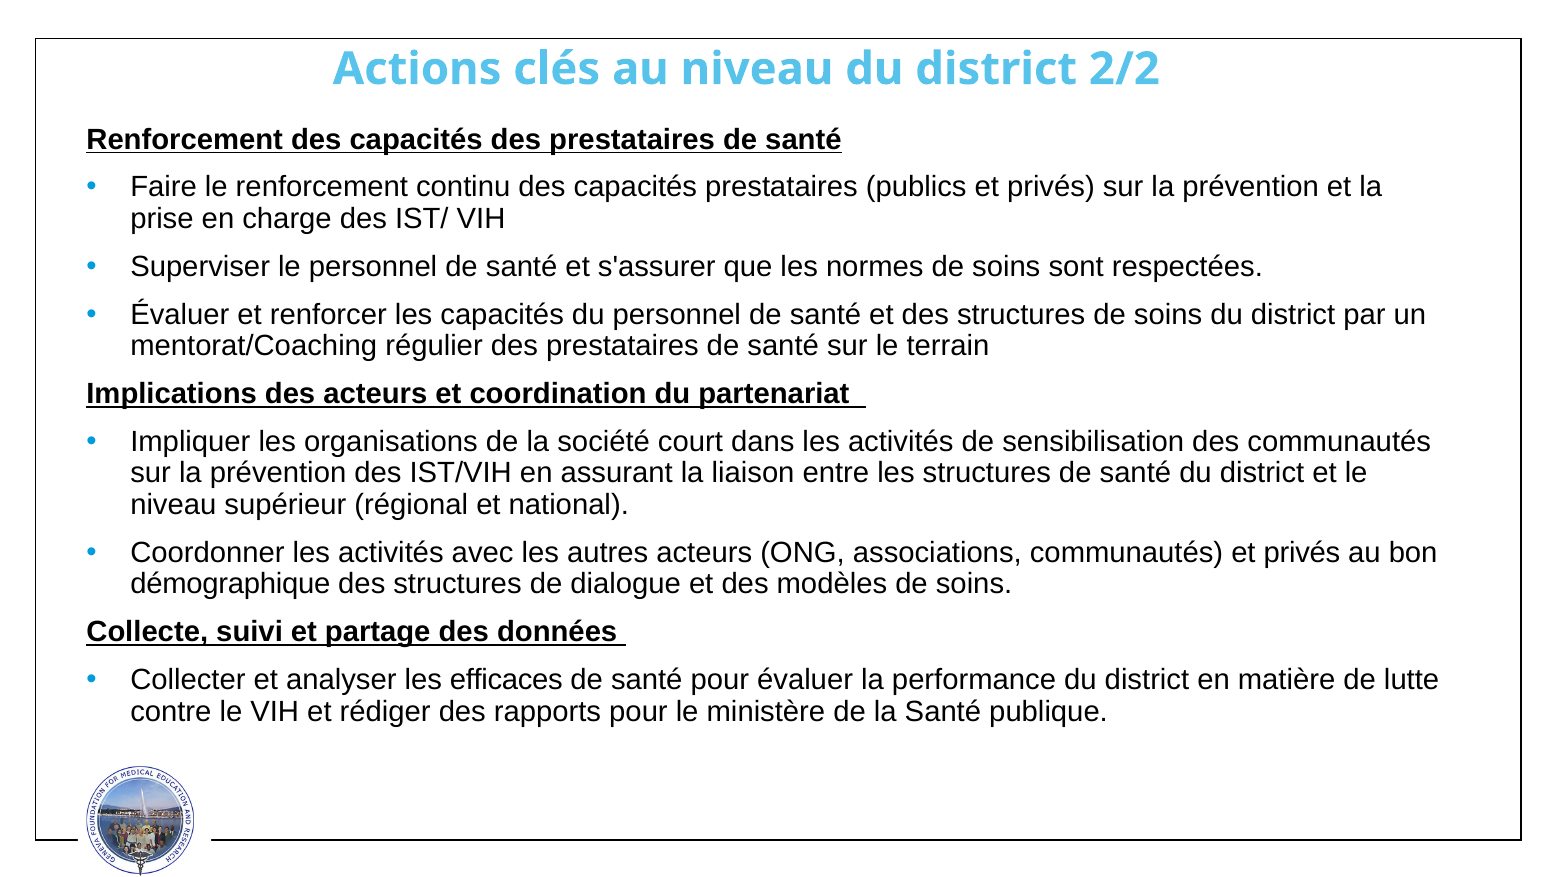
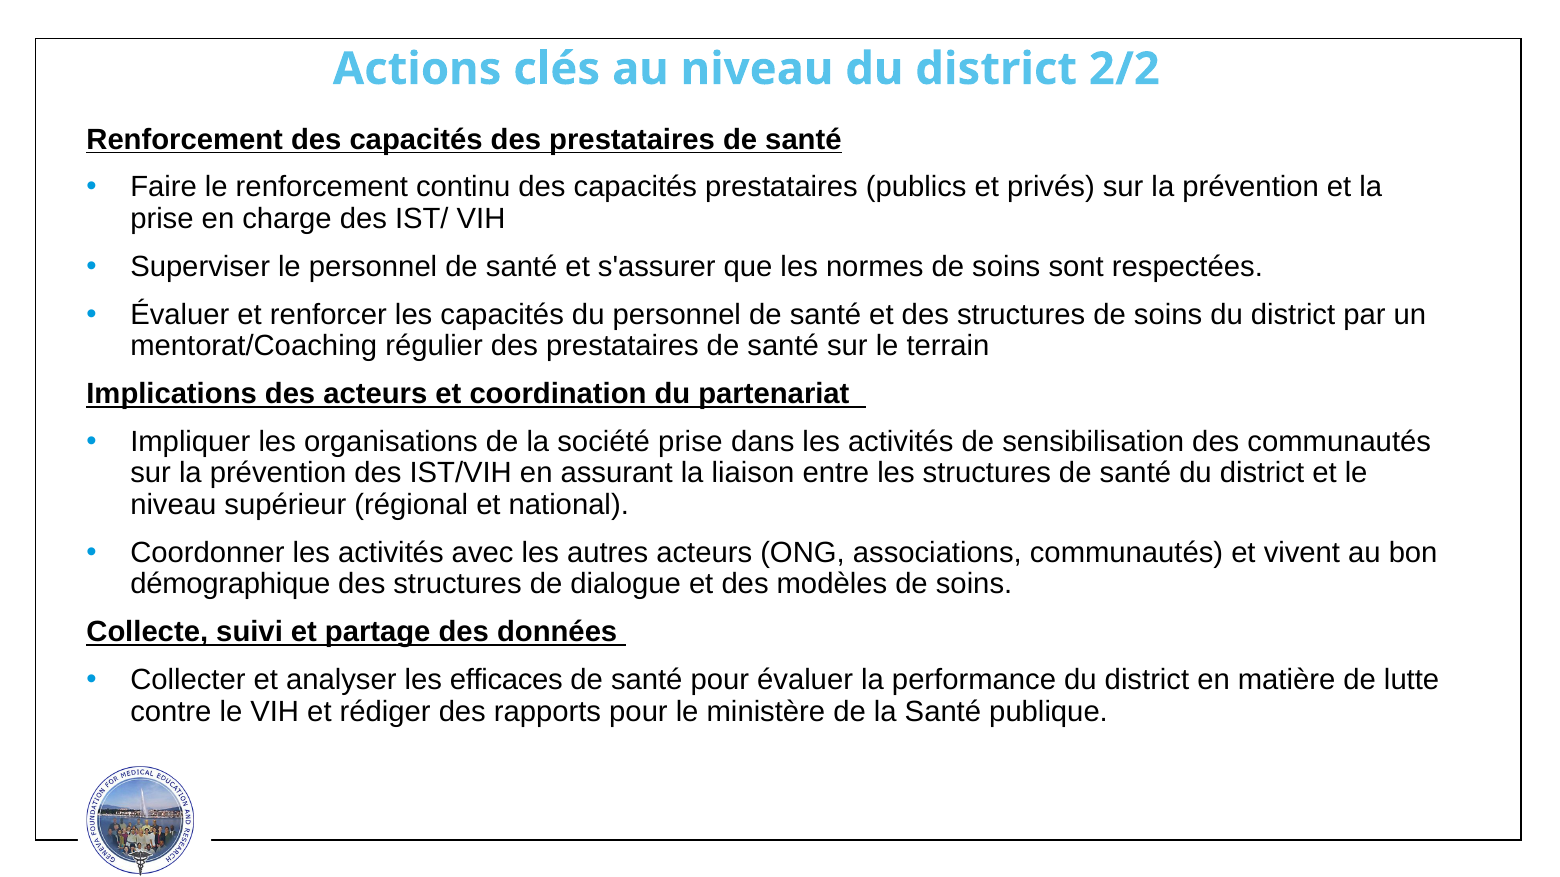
société court: court -> prise (690, 442)
communautés et privés: privés -> vivent (1302, 553)
